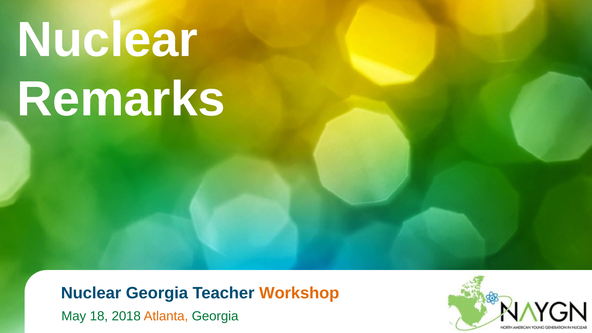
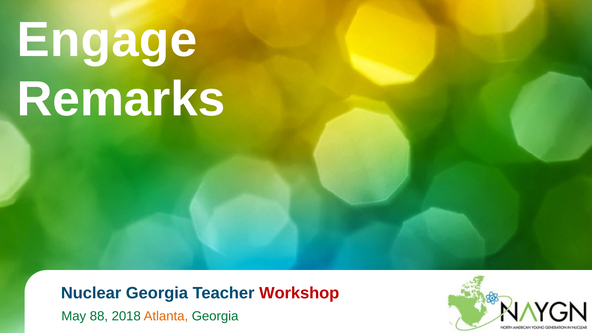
Nuclear: Nuclear -> Engage (107, 40)
Workshop colour: orange -> red (299, 293)
18: 18 -> 88 (99, 316)
